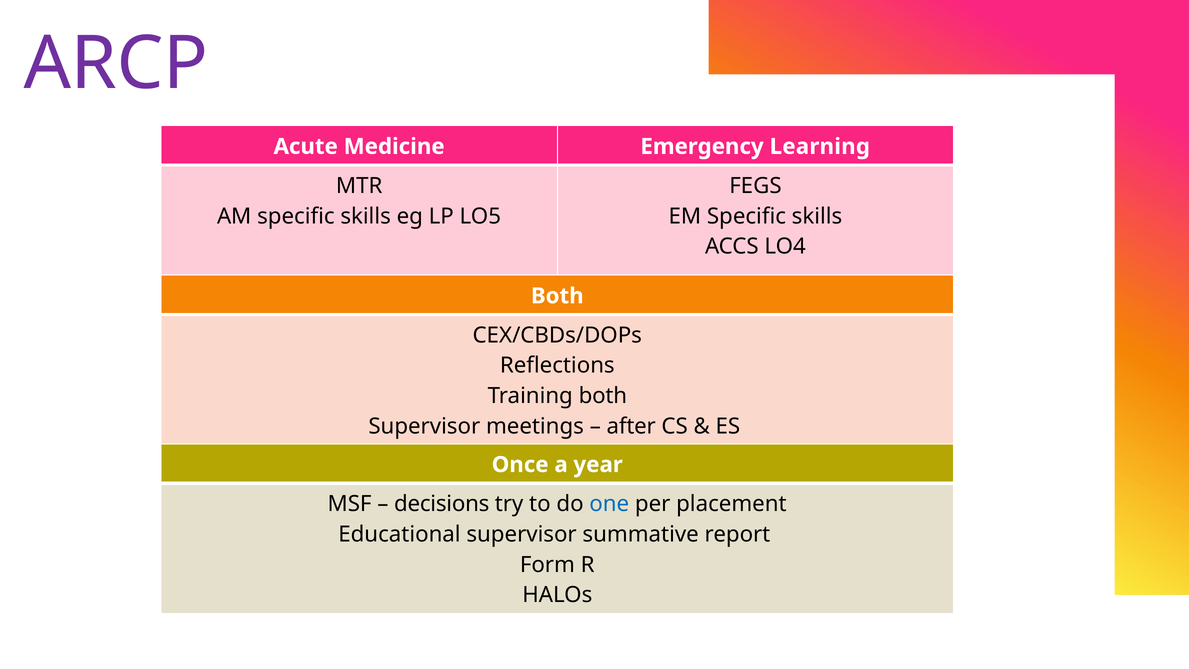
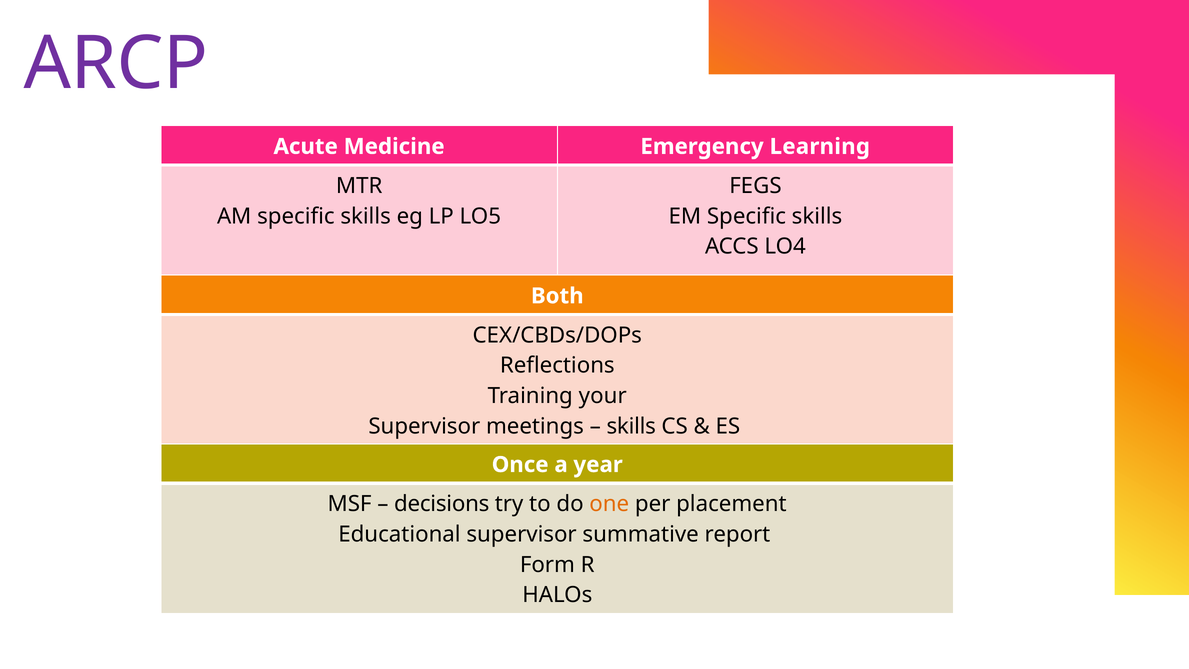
Training both: both -> your (603, 396)
after: after -> skills (631, 426)
one colour: blue -> orange (609, 504)
